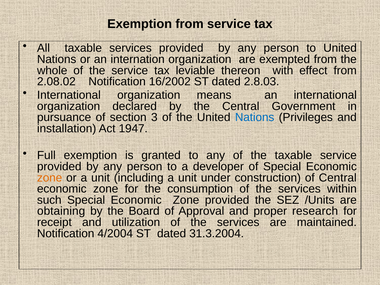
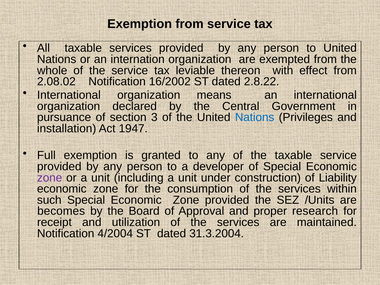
2.8.03: 2.8.03 -> 2.8.22 (262, 82)
zone colour: orange -> purple (50, 178)
of Central: Central -> Liability (338, 178)
obtaining: obtaining -> becomes (61, 211)
